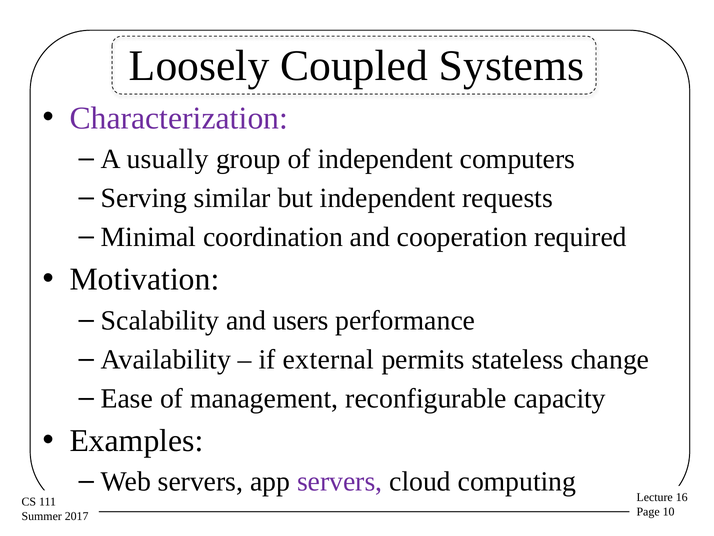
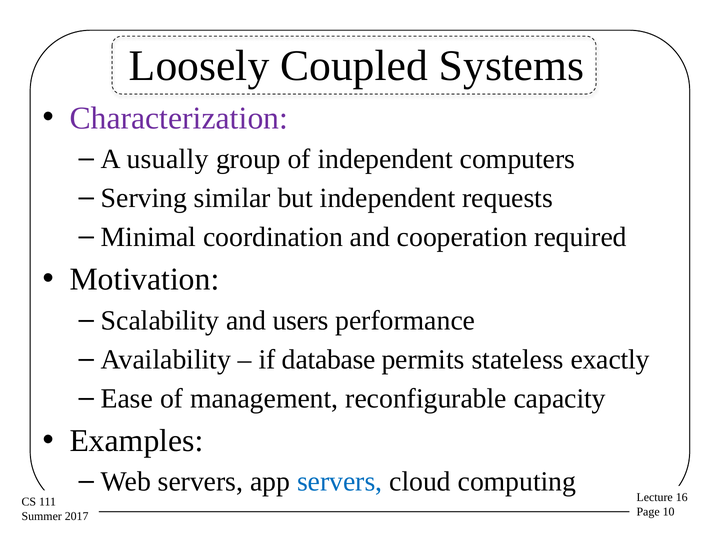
external: external -> database (329, 359)
change: change -> exactly (610, 359)
servers colour: purple -> blue (340, 481)
